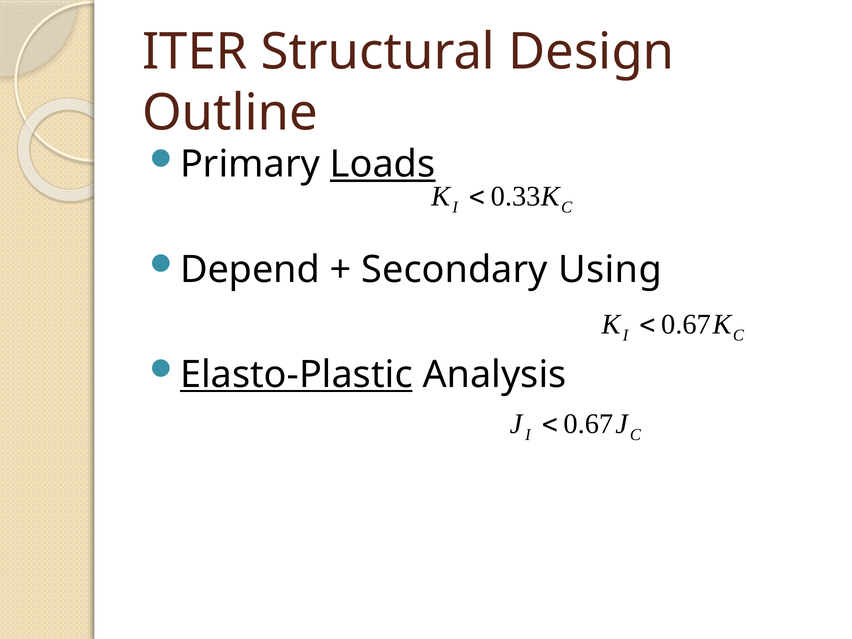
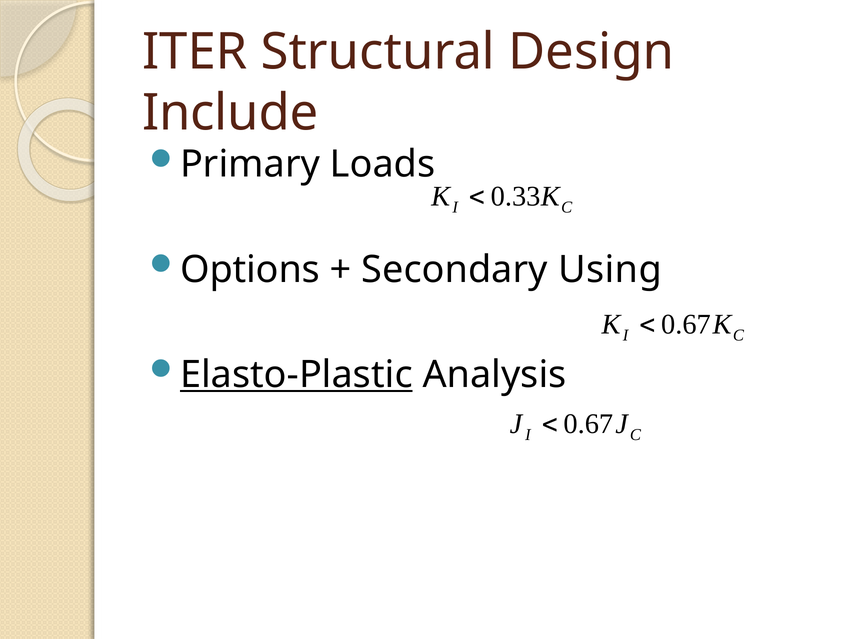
Outline: Outline -> Include (230, 113)
Loads underline: present -> none (383, 164)
Depend: Depend -> Options (250, 270)
